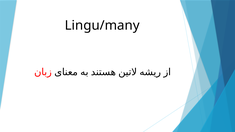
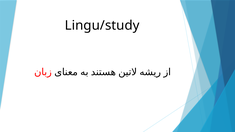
Lingu/many: Lingu/many -> Lingu/study (102, 25)
